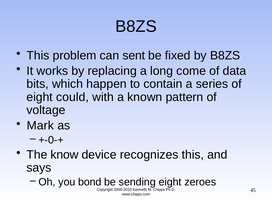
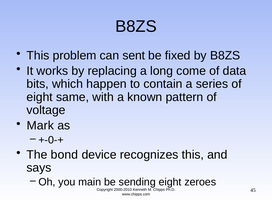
could: could -> same (73, 97)
know: know -> bond (64, 155)
bond: bond -> main (90, 182)
